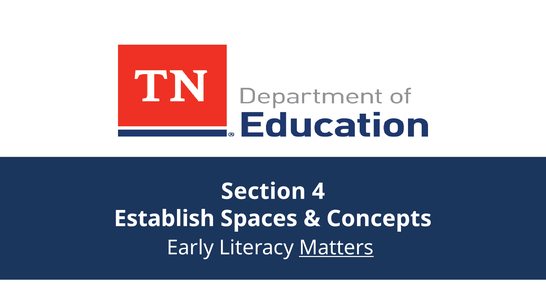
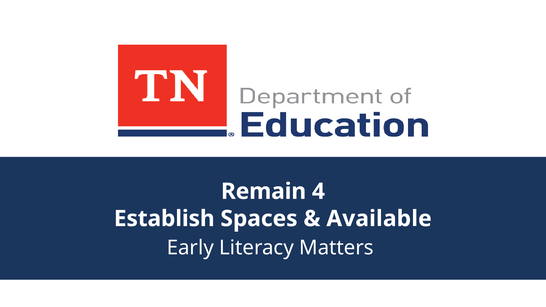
Section: Section -> Remain (264, 191)
Concepts: Concepts -> Available (379, 219)
Matters underline: present -> none (336, 248)
